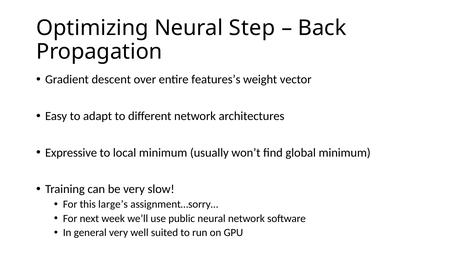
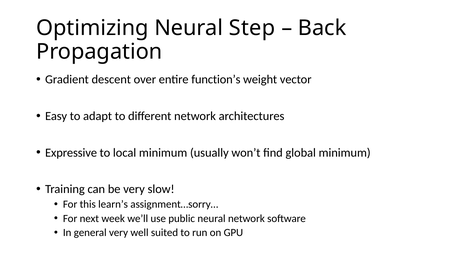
features’s: features’s -> function’s (216, 80)
large’s: large’s -> learn’s (113, 204)
